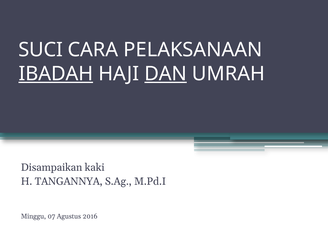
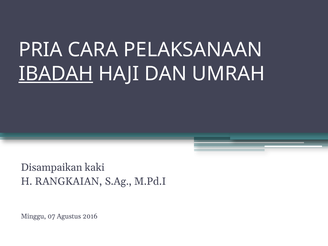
SUCI: SUCI -> PRIA (41, 50)
DAN underline: present -> none (166, 74)
TANGANNYA: TANGANNYA -> RANGKAIAN (69, 181)
